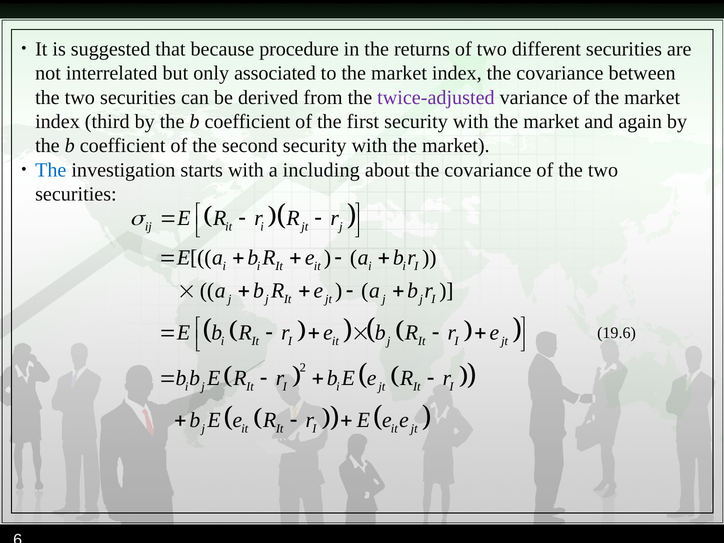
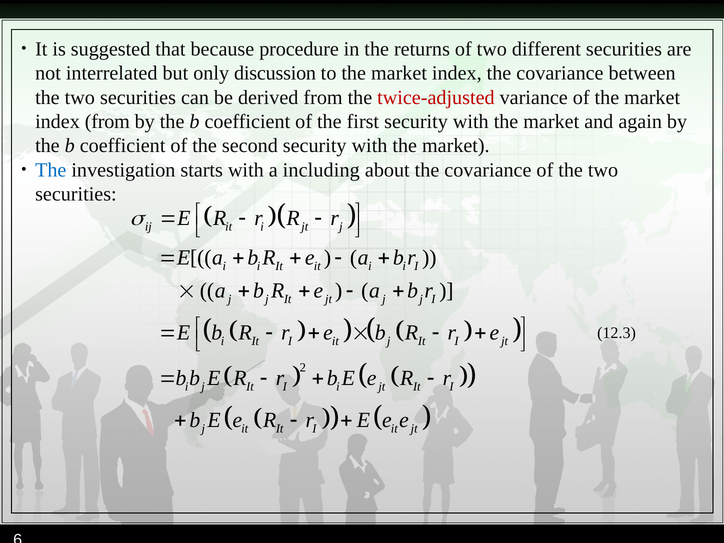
associated: associated -> discussion (275, 73)
twice-adjusted colour: purple -> red (436, 98)
index third: third -> from (107, 122)
19.6: 19.6 -> 12.3 (617, 333)
